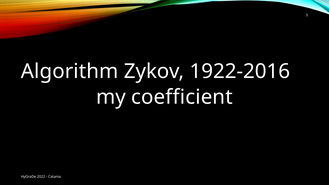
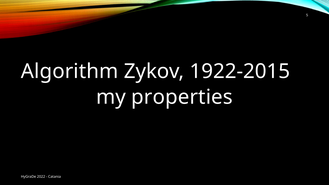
1922-2016: 1922-2016 -> 1922-2015 (240, 71)
coefficient: coefficient -> properties (182, 97)
